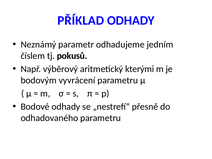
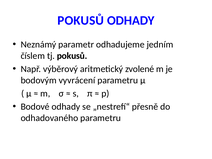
PŘÍKLAD: PŘÍKLAD -> POKUSŮ (81, 21)
kterými: kterými -> zvolené (140, 69)
